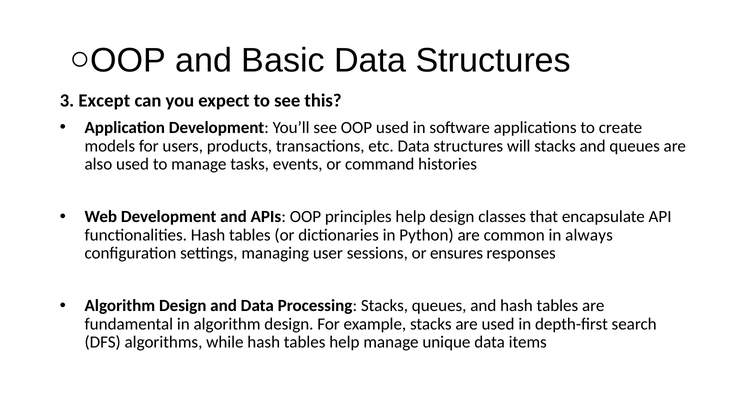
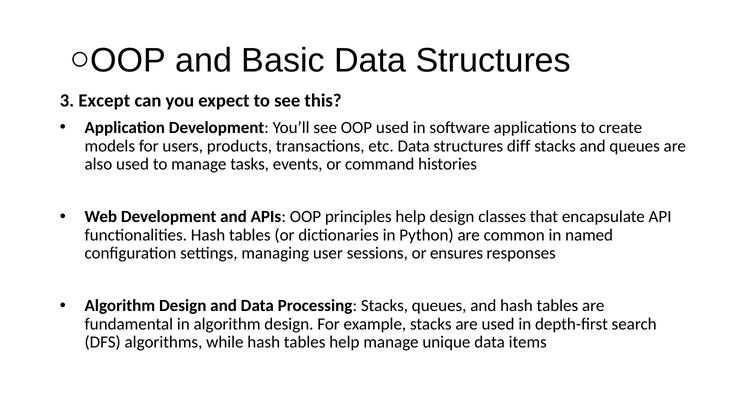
will: will -> diff (519, 146)
always: always -> named (589, 235)
